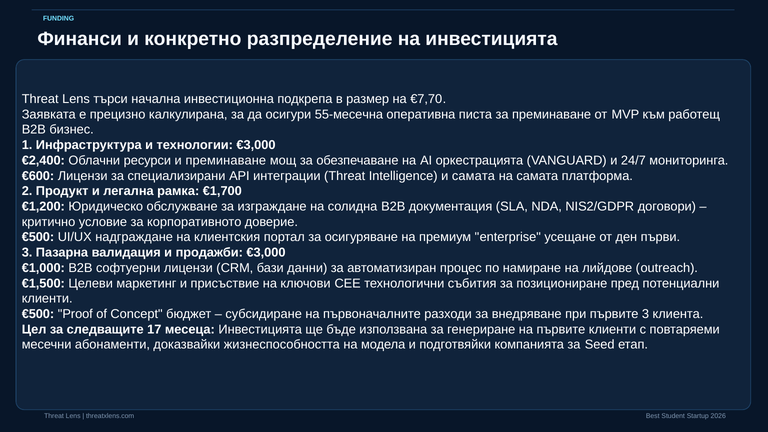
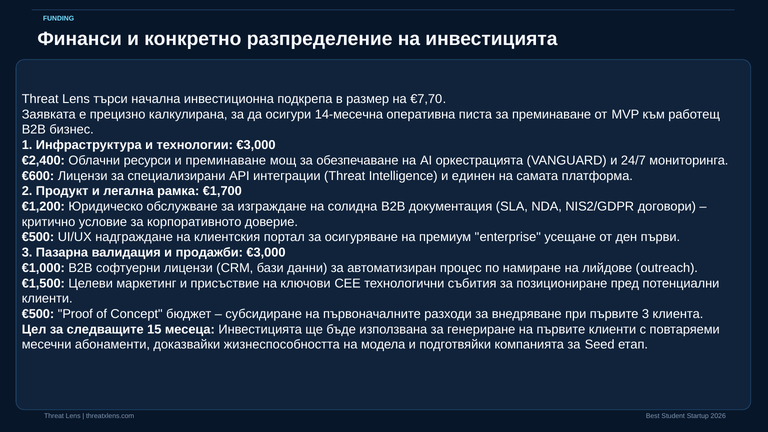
55-месечна: 55-месечна -> 14-месечна (349, 114)
и самата: самата -> единен (473, 176)
17: 17 -> 15 (154, 329)
